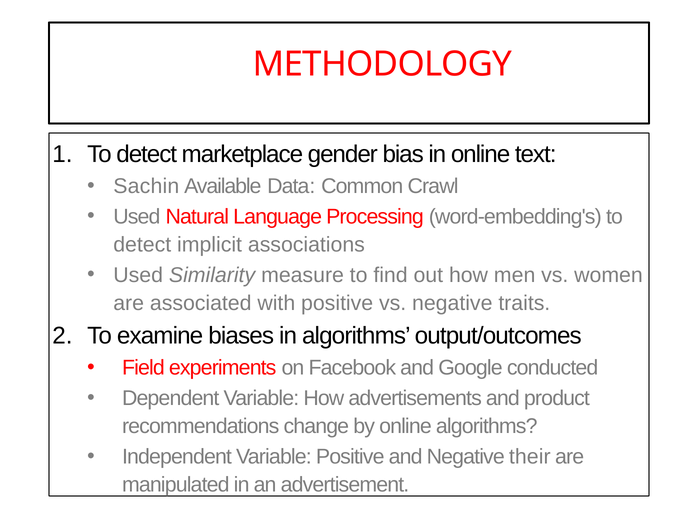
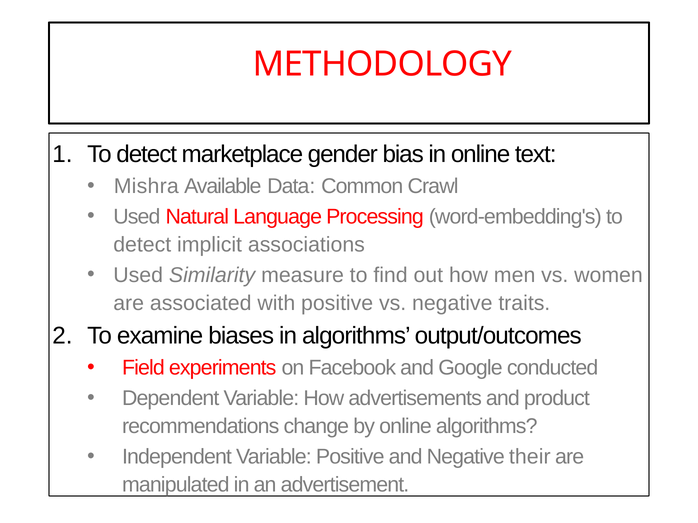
Sachin: Sachin -> Mishra (146, 186)
